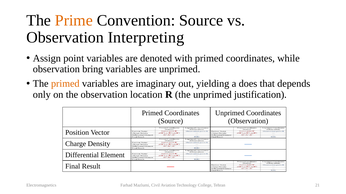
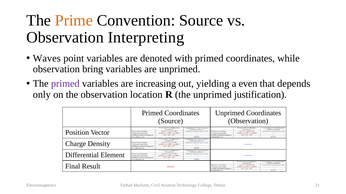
Assign: Assign -> Waves (47, 58)
primed colour: orange -> purple (65, 84)
imaginary: imaginary -> increasing (156, 84)
does: does -> even (248, 84)
